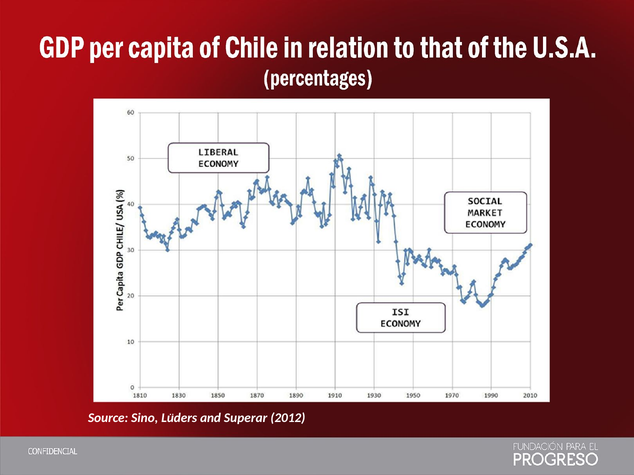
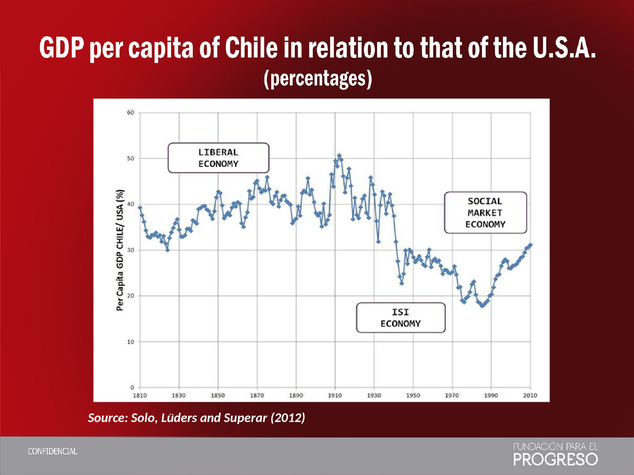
Sino: Sino -> Solo (145, 418)
